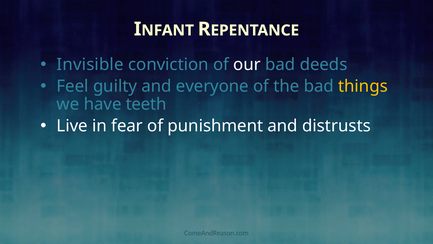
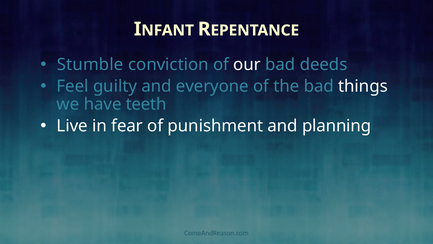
Invisible: Invisible -> Stumble (90, 64)
things colour: yellow -> white (363, 86)
distrusts: distrusts -> planning (337, 126)
